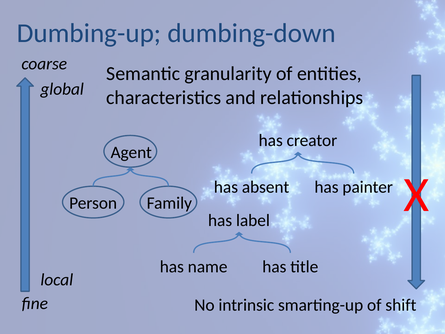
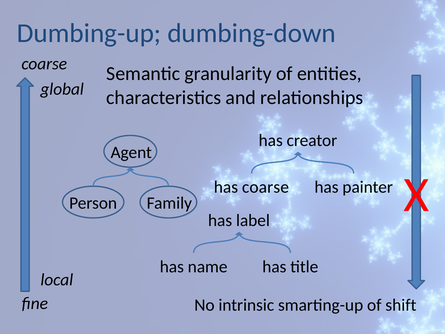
has absent: absent -> coarse (265, 187)
